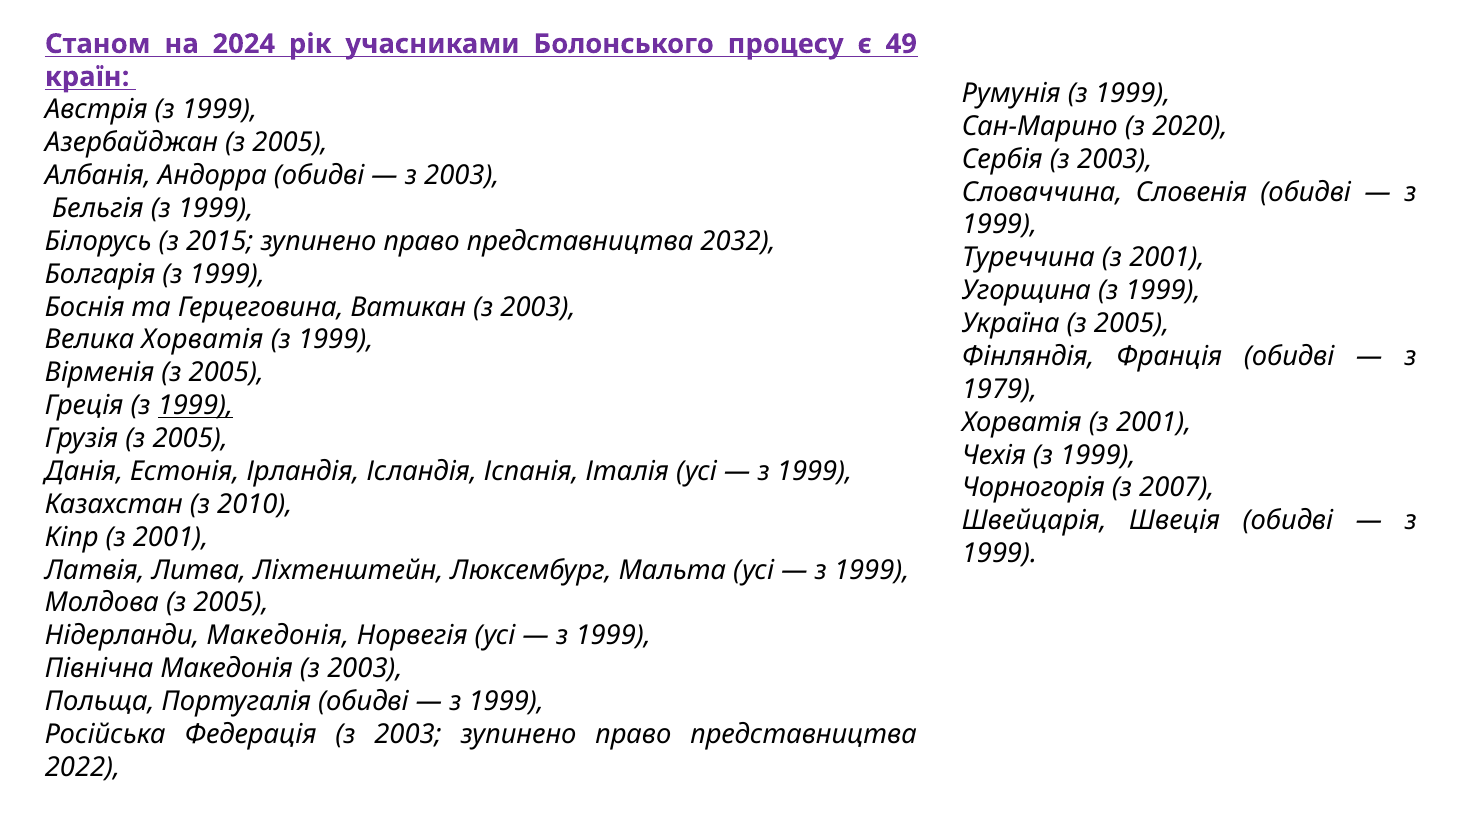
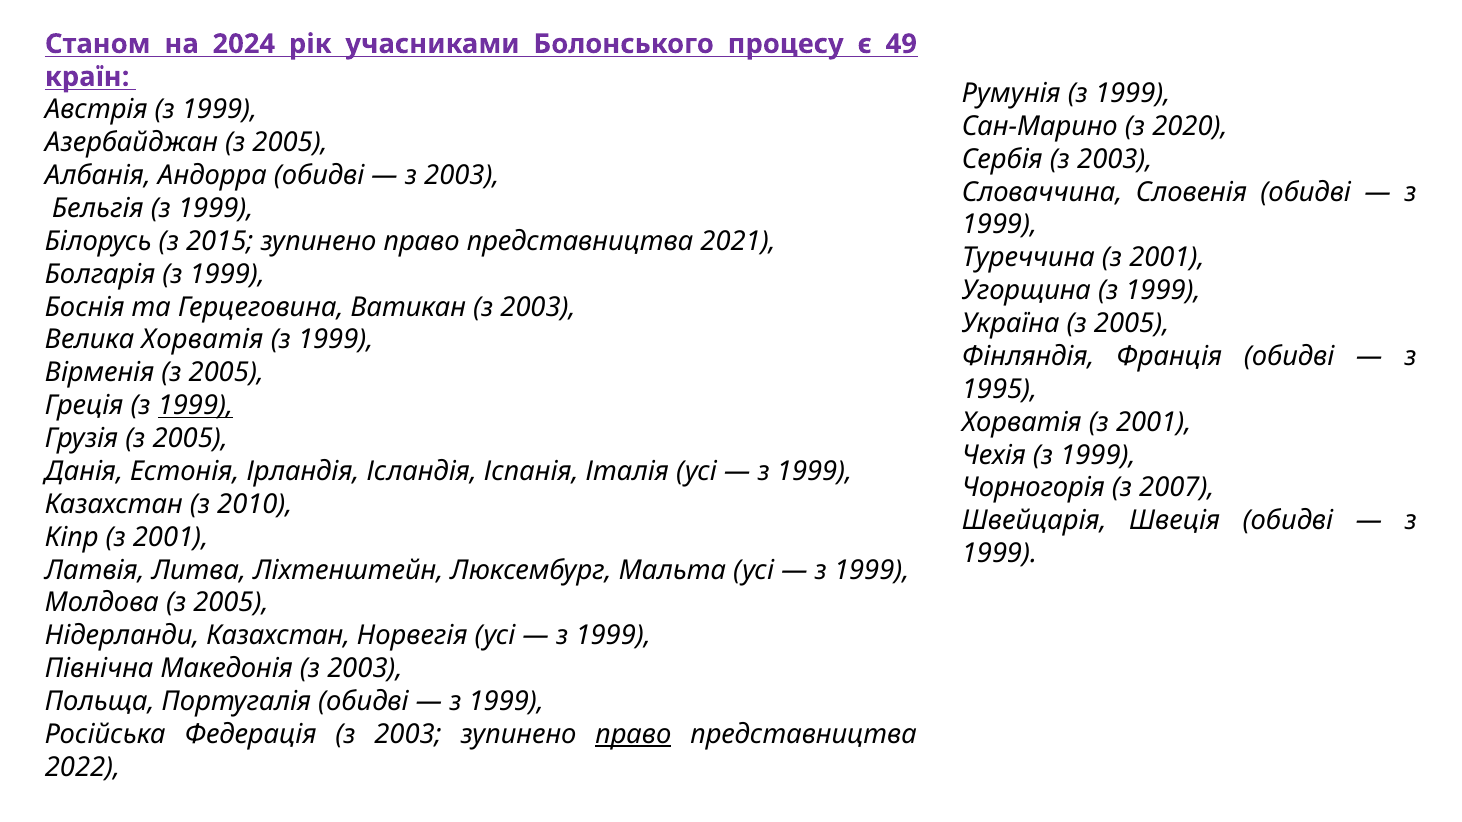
2032: 2032 -> 2021 (738, 241)
1979: 1979 -> 1995 (1000, 389)
Нідерланди Македонія: Македонія -> Казахстан (278, 636)
право underline: none -> present (633, 735)
